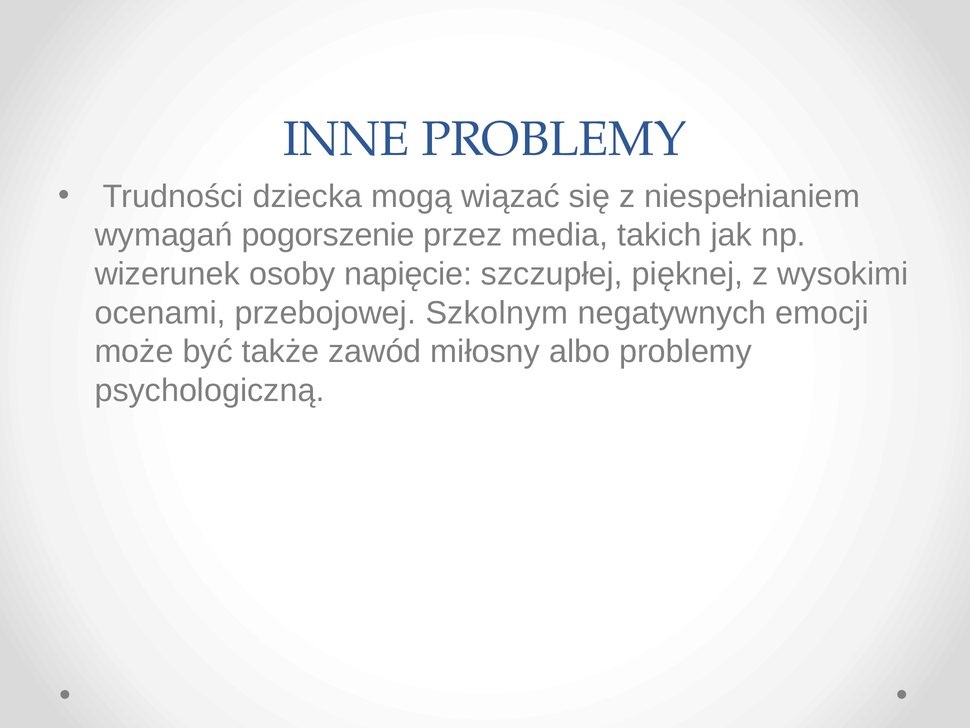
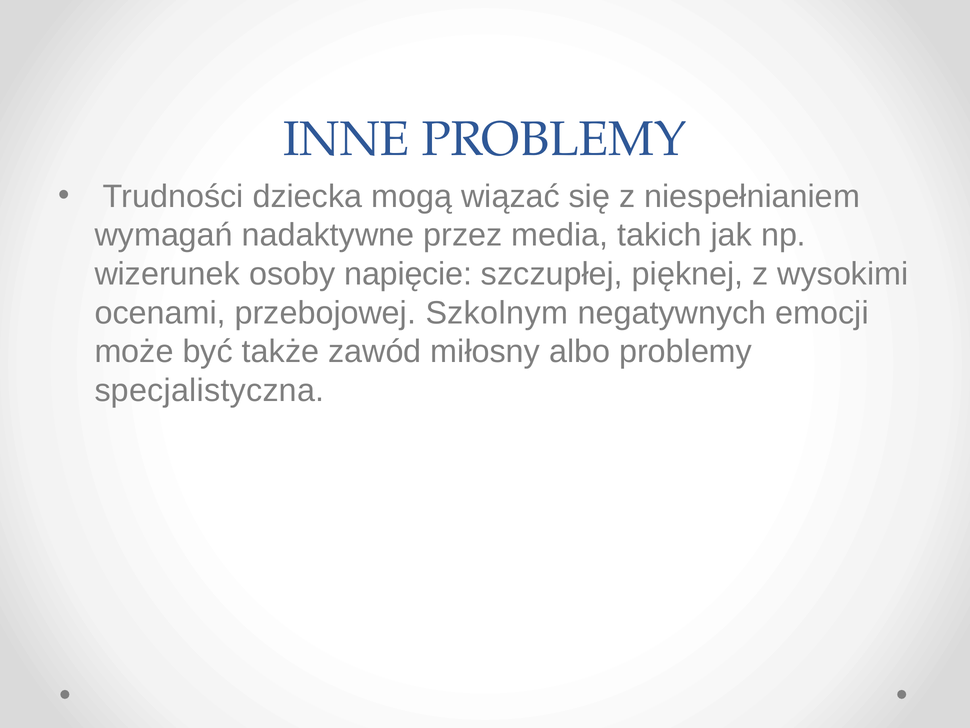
pogorszenie: pogorszenie -> nadaktywne (328, 235)
psychologiczną: psychologiczną -> specjalistyczna (209, 390)
